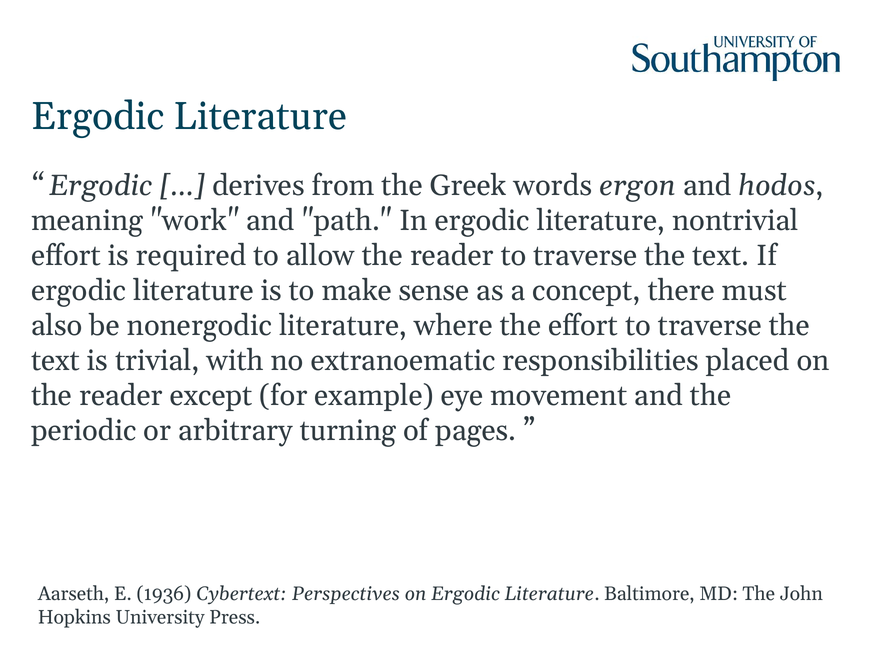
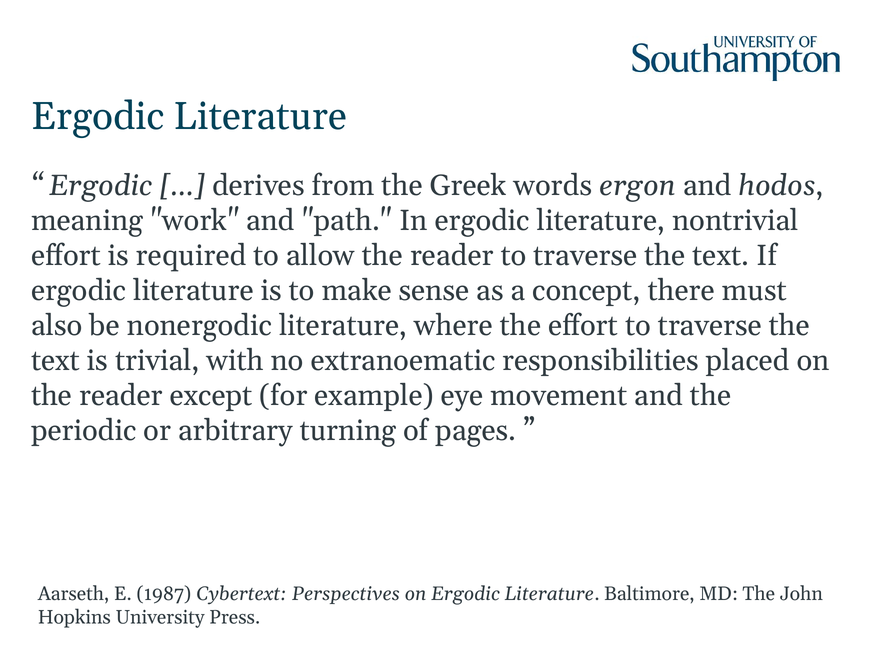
1936: 1936 -> 1987 (164, 594)
